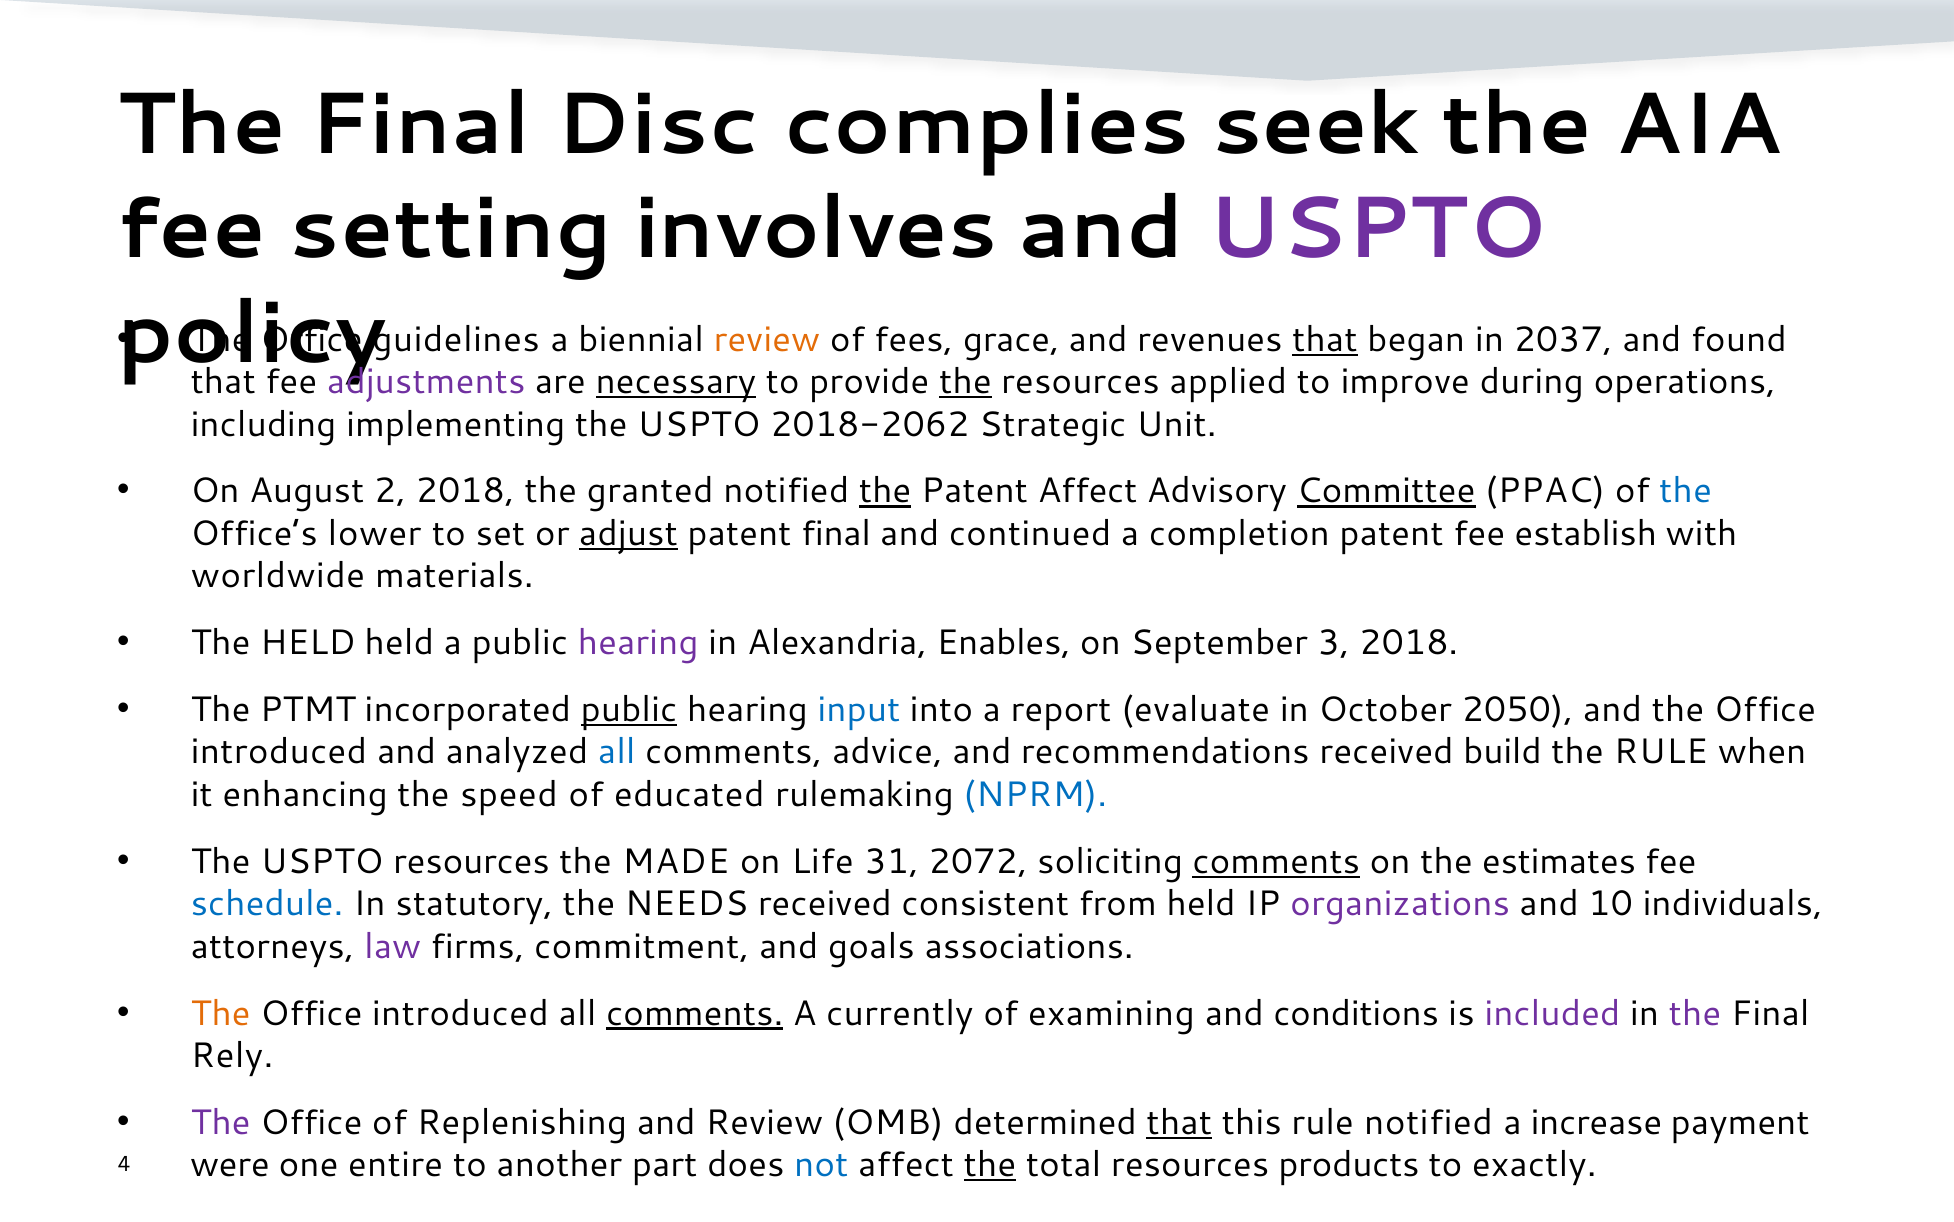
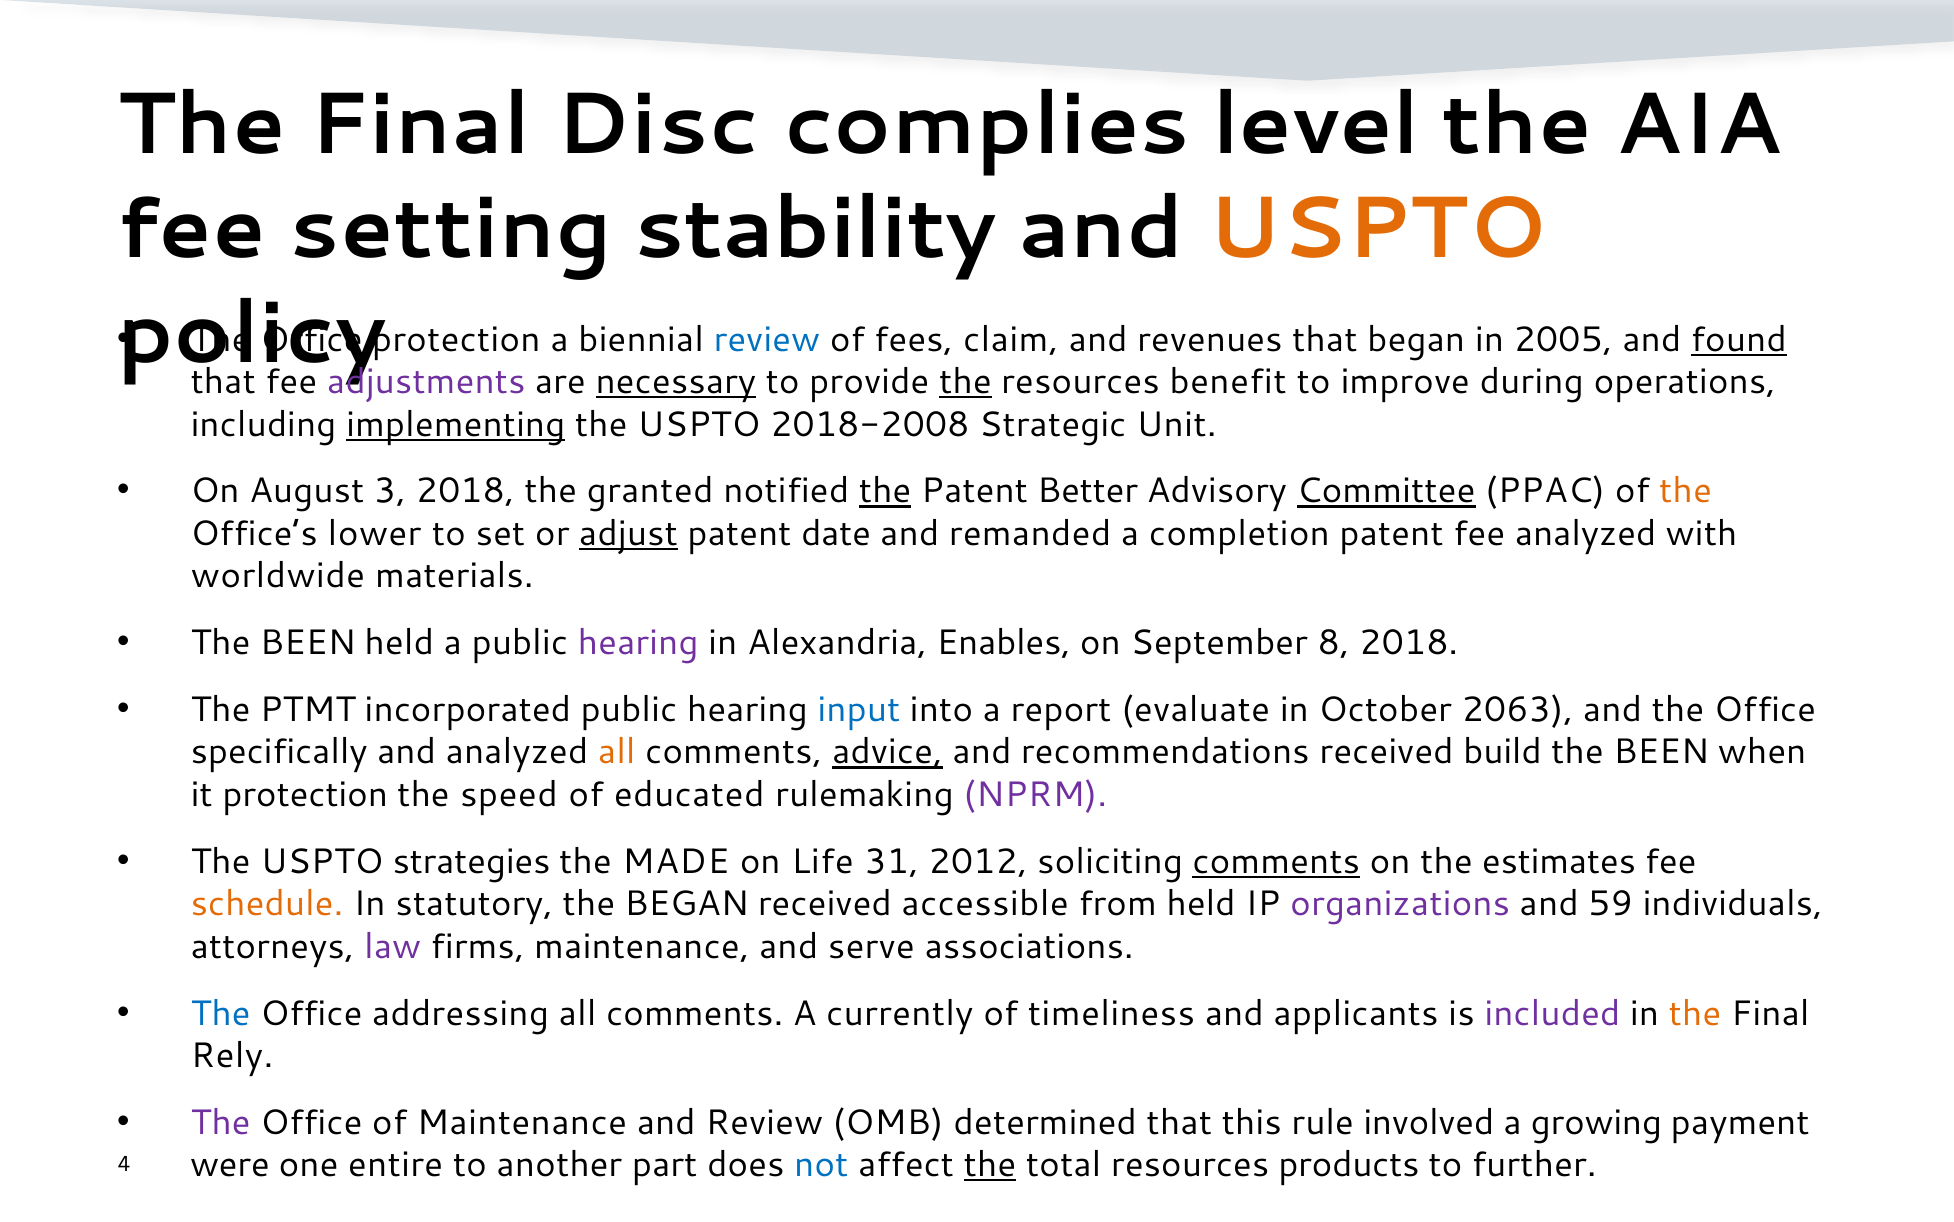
seek: seek -> level (1316, 125)
involves: involves -> stability (816, 229)
USPTO colour: purple -> orange (1377, 229)
guidelines: guidelines -> protection (456, 339)
review colour: orange -> blue (767, 339)
grace: grace -> claim (1011, 339)
that underline: present -> none (1325, 339)
2037: 2037 -> 2005 (1563, 339)
found underline: none -> present (1739, 339)
applied: applied -> benefit (1228, 382)
implementing underline: none -> present (456, 424)
2018-2062: 2018-2062 -> 2018-2008 (870, 424)
2: 2 -> 3 (390, 491)
Patent Affect: Affect -> Better (1087, 491)
the colour: blue -> orange (1686, 491)
patent final: final -> date (836, 533)
continued: continued -> remanded (1030, 533)
fee establish: establish -> analyzed (1586, 533)
HELD: HELD -> BEEN (308, 643)
3: 3 -> 8 (1334, 643)
public underline: present -> none (629, 709)
2050: 2050 -> 2063 (1518, 709)
introduced: introduced -> specifically (279, 752)
all colour: blue -> orange (617, 752)
advice underline: none -> present (888, 752)
RULE: RULE -> BEEN (1661, 752)
it enhancing: enhancing -> protection (305, 794)
NPRM colour: blue -> purple (1035, 794)
USPTO resources: resources -> strategies (472, 861)
2072: 2072 -> 2012 (978, 861)
schedule colour: blue -> orange (267, 903)
the NEEDS: NEEDS -> BEGAN (687, 903)
consistent: consistent -> accessible (985, 903)
10: 10 -> 59 (1611, 903)
firms commitment: commitment -> maintenance (642, 946)
goals: goals -> serve (871, 946)
The colour: orange -> blue (221, 1013)
introduced: introduced -> addressing (461, 1013)
comments underline: present -> none (695, 1013)
examining: examining -> timeliness (1111, 1013)
conditions: conditions -> applicants (1356, 1013)
the colour: purple -> orange (1695, 1013)
of Replenishing: Replenishing -> Maintenance (522, 1122)
that underline: present -> none (1179, 1122)
rule notified: notified -> involved (1429, 1122)
increase: increase -> growing (1596, 1122)
exactly: exactly -> further (1534, 1164)
